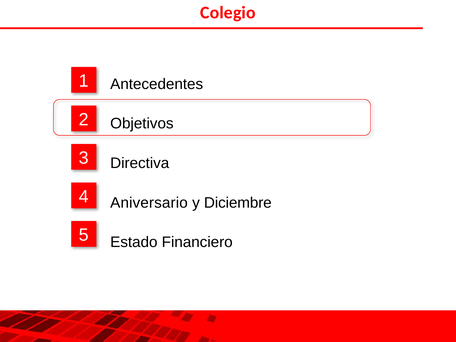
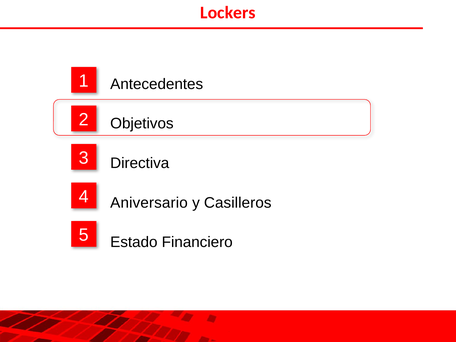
Colegio: Colegio -> Lockers (228, 13)
Diciembre: Diciembre -> Casilleros (238, 203)
